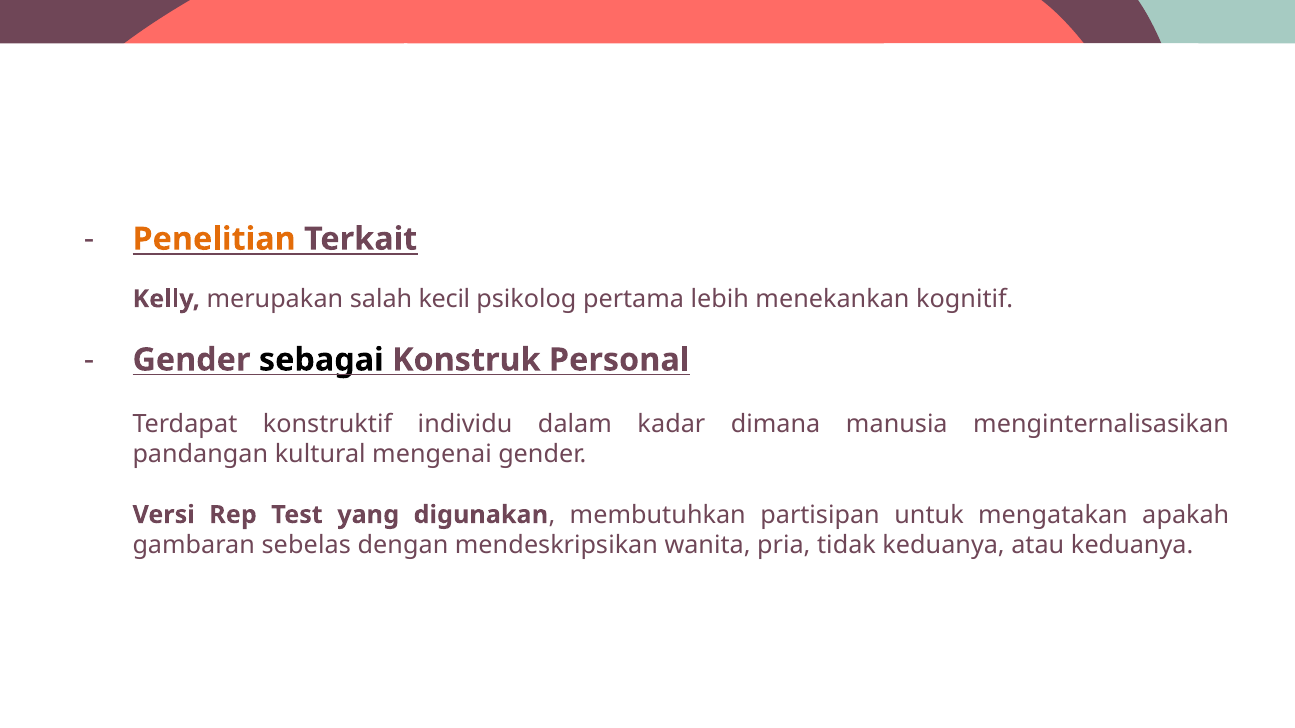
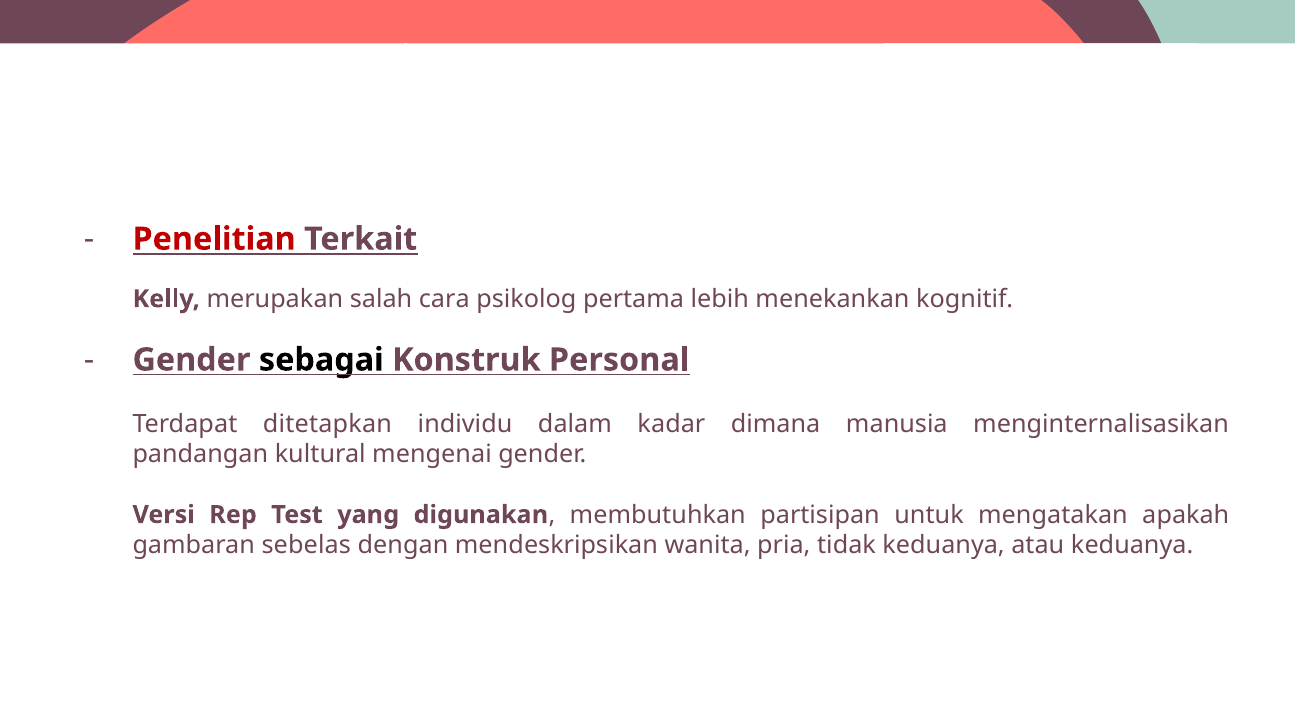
Penelitian colour: orange -> red (214, 239)
kecil: kecil -> cara (444, 299)
konstruktif: konstruktif -> ditetapkan (327, 424)
